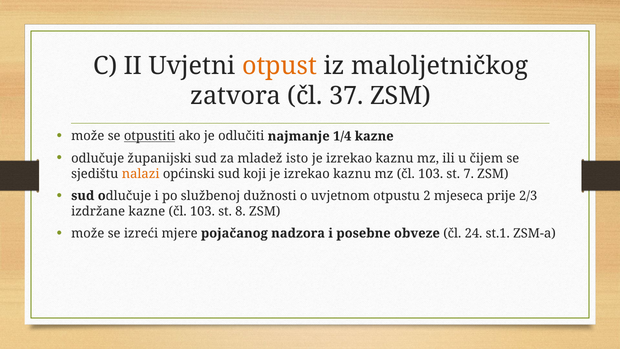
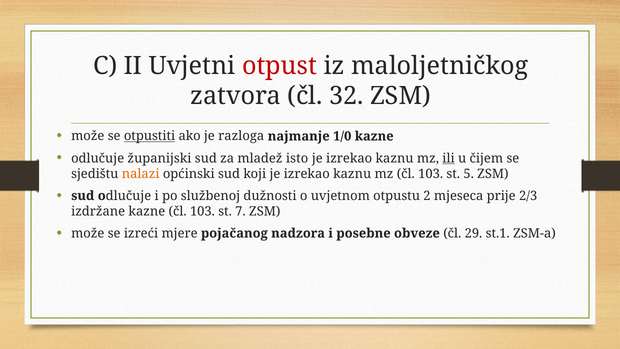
otpust colour: orange -> red (280, 66)
37: 37 -> 32 (346, 96)
odlučiti: odlučiti -> razloga (241, 136)
1/4: 1/4 -> 1/0 (342, 136)
ili underline: none -> present (449, 158)
7: 7 -> 5 (469, 174)
8: 8 -> 7 (240, 211)
24: 24 -> 29 (473, 233)
